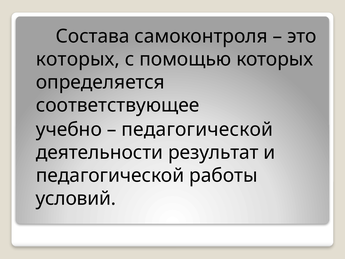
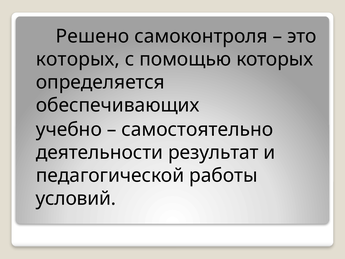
Состава: Состава -> Решено (93, 36)
соответствующее: соответствующее -> обеспечивающих (118, 105)
педагогической: педагогической -> самостоятельно (197, 129)
